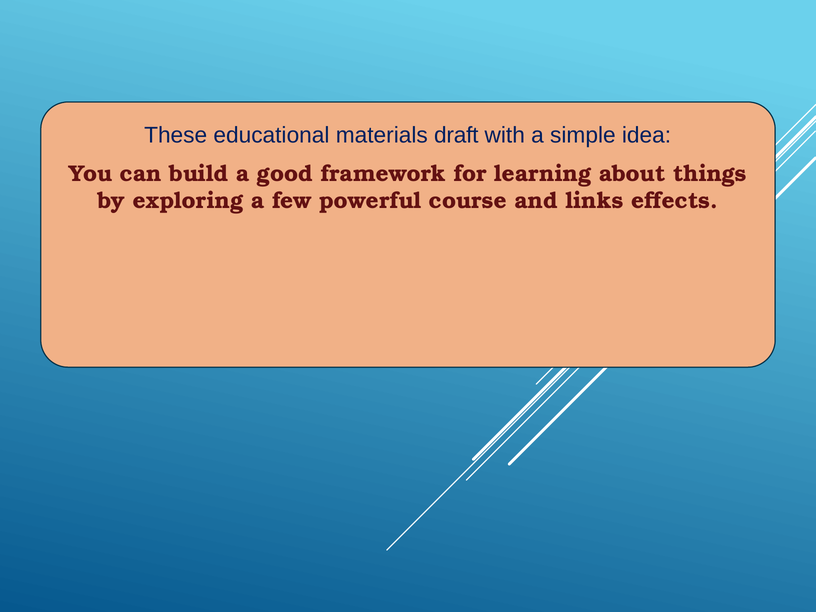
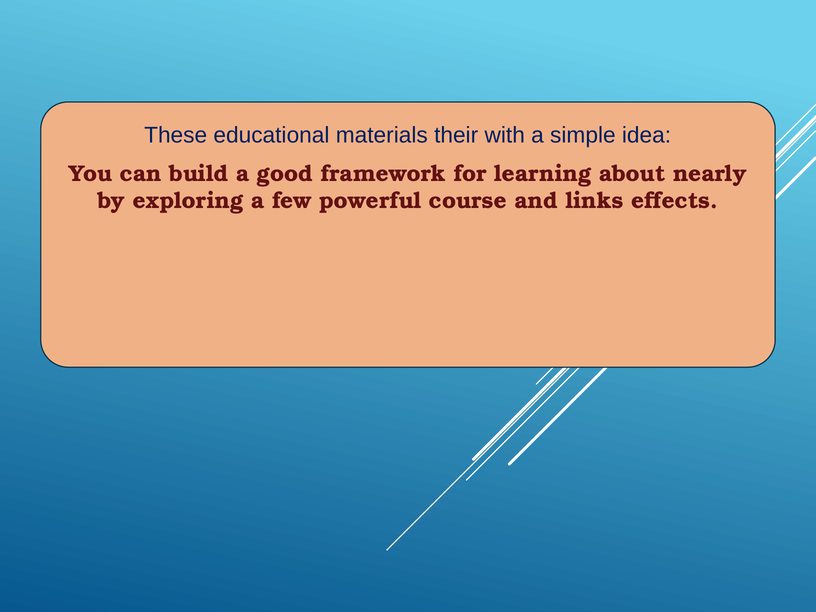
draft: draft -> their (456, 136)
things: things -> nearly (710, 174)
